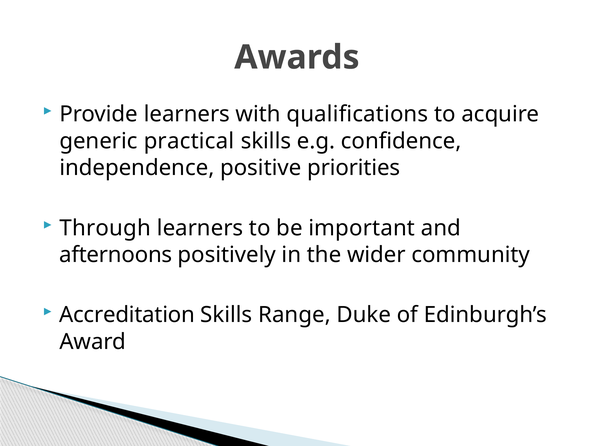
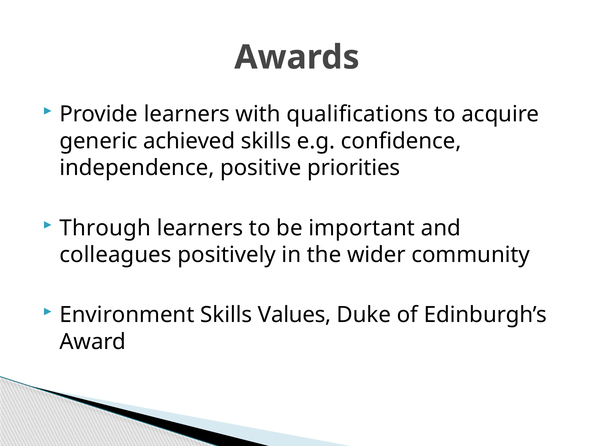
practical: practical -> achieved (189, 141)
afternoons: afternoons -> colleagues (116, 254)
Accreditation: Accreditation -> Environment (127, 315)
Range: Range -> Values (295, 315)
